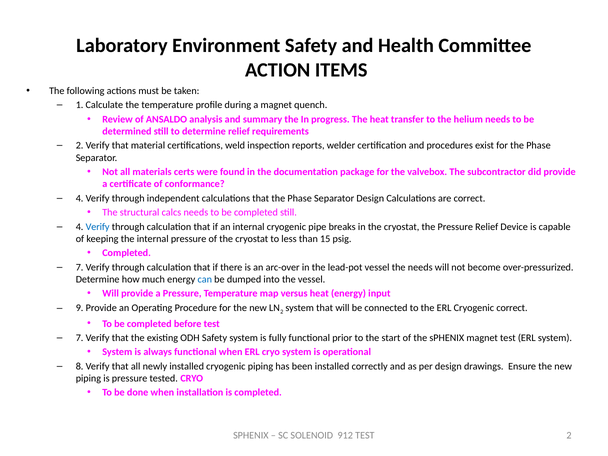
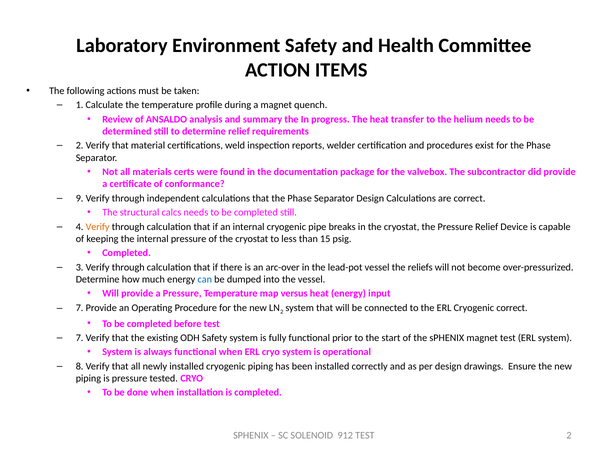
4: 4 -> 9 (80, 198)
Verify colour: blue -> orange (98, 227)
7: 7 -> 3 (80, 267)
the needs: needs -> reliefs (420, 267)
9: 9 -> 7 (80, 308)
